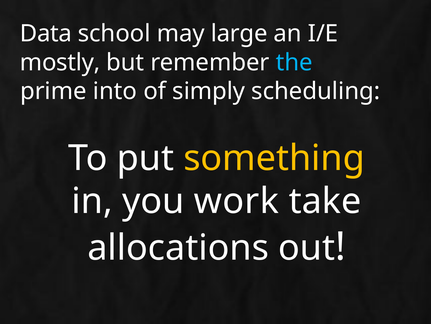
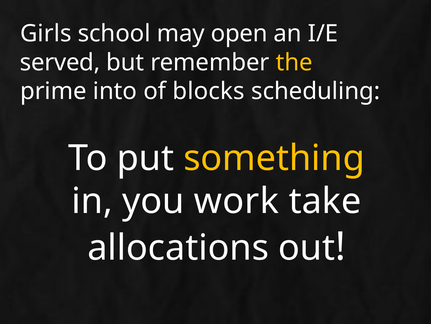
Data: Data -> Girls (46, 34)
large: large -> open (239, 34)
mostly: mostly -> served (60, 62)
the colour: light blue -> yellow (294, 62)
simply: simply -> blocks (209, 91)
